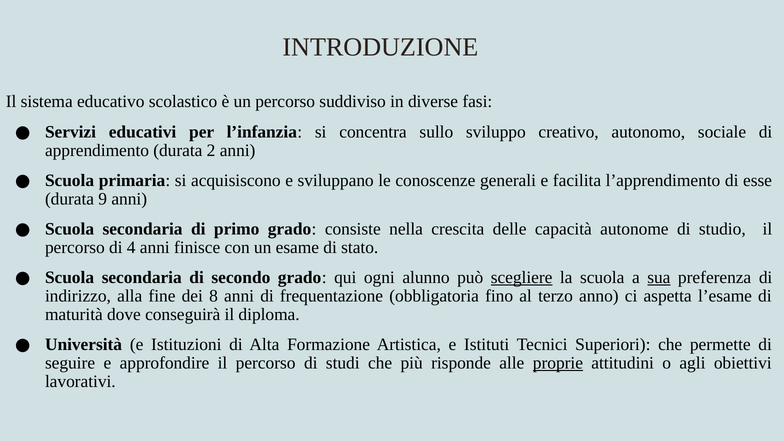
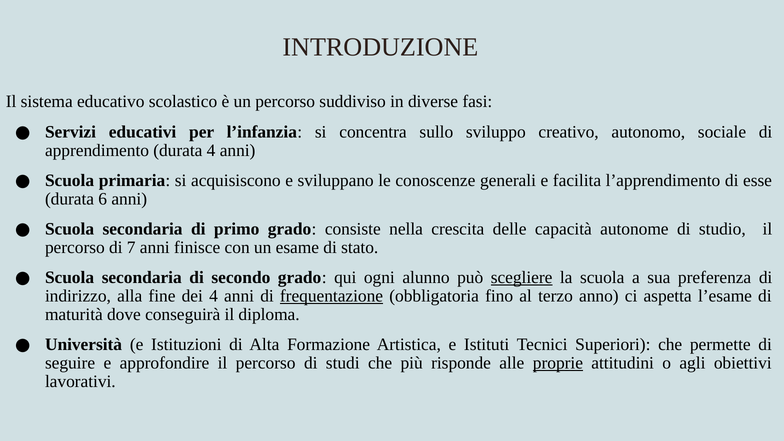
durata 2: 2 -> 4 (211, 150)
9: 9 -> 6 (103, 199)
4: 4 -> 7 (131, 247)
sua underline: present -> none (659, 278)
dei 8: 8 -> 4 (214, 296)
frequentazione underline: none -> present (331, 296)
